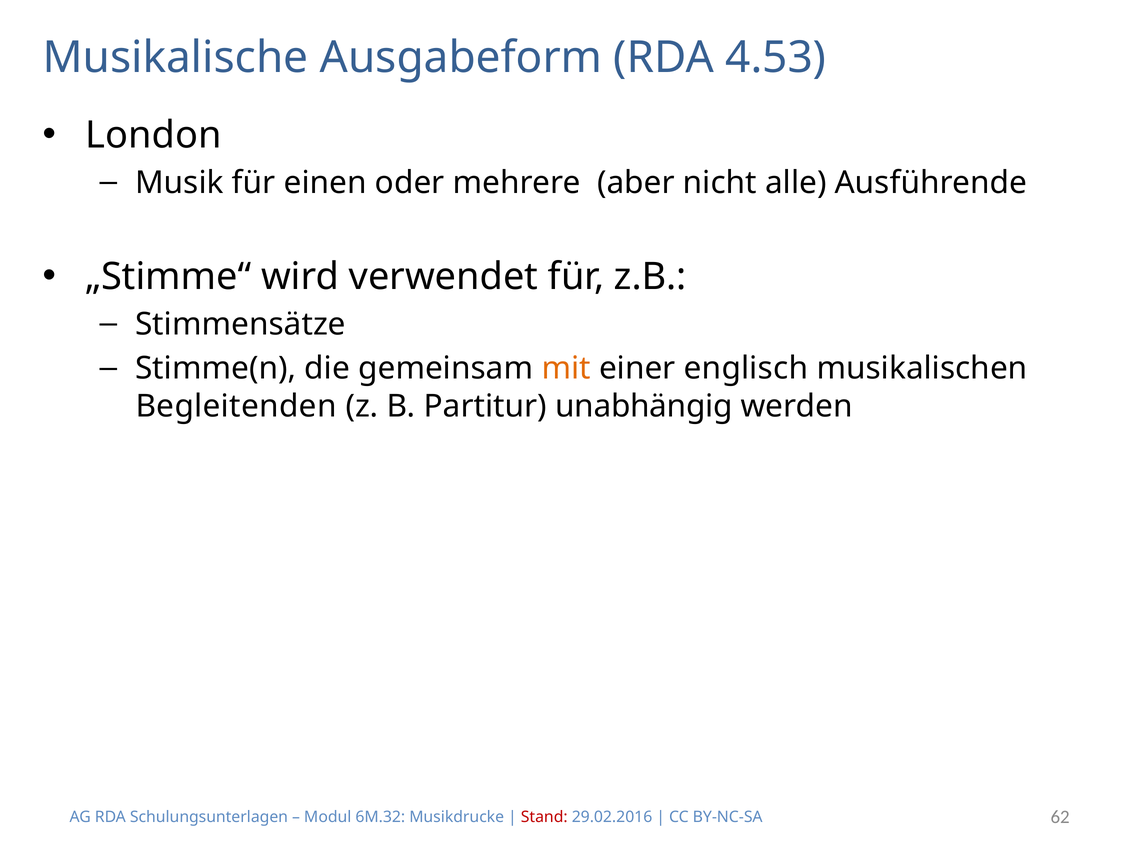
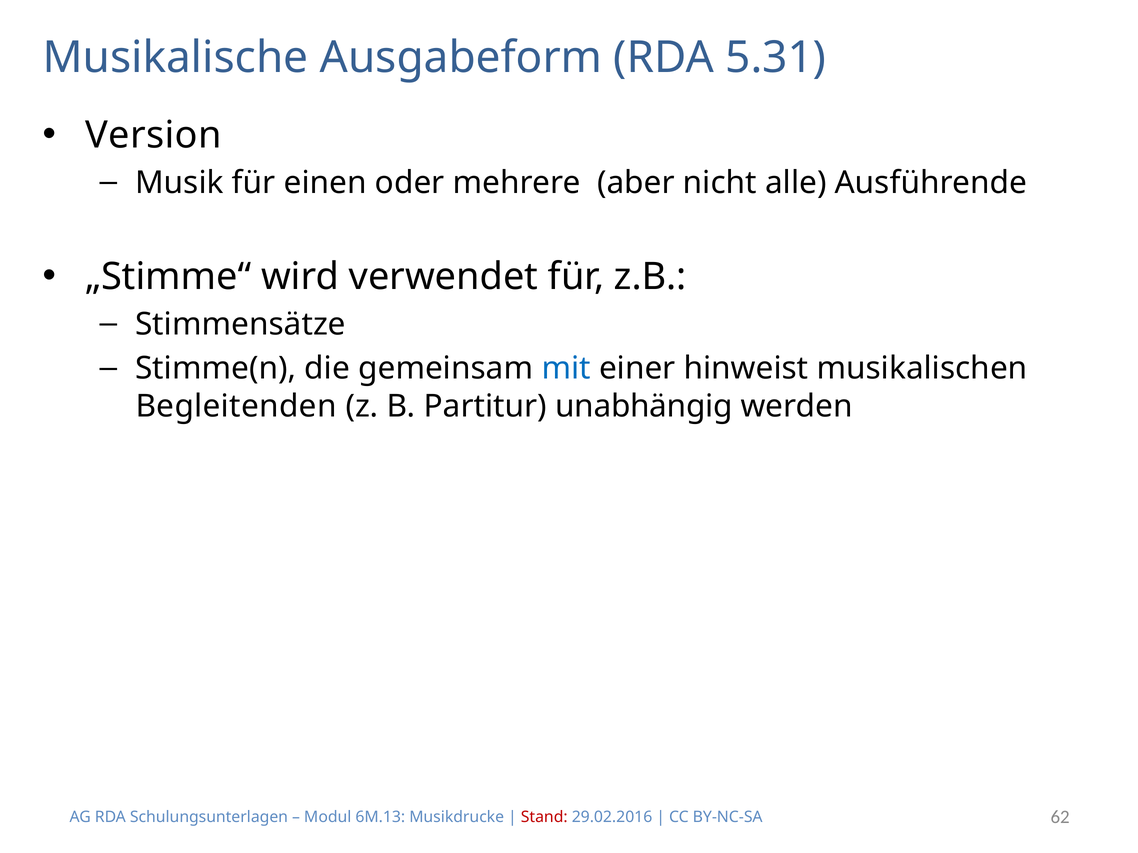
4.53: 4.53 -> 5.31 (776, 58)
London: London -> Version (153, 135)
mit colour: orange -> blue (566, 369)
englisch: englisch -> hinweist (746, 369)
6M.32: 6M.32 -> 6M.13 (380, 817)
